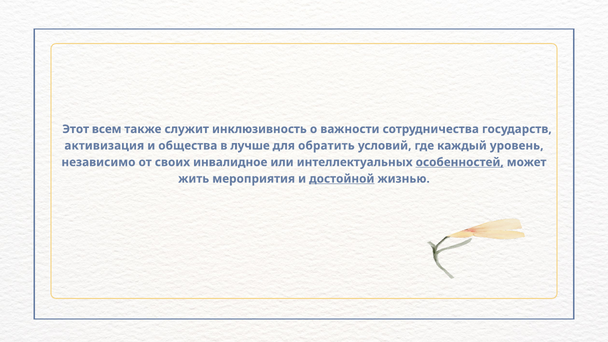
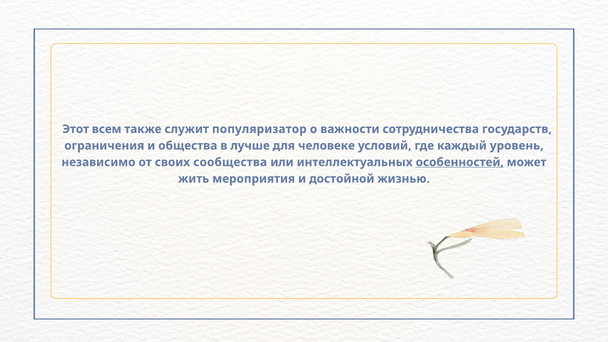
инклюзивность: инклюзивность -> популяризатор (259, 129)
активизация: активизация -> ограничения (104, 146)
обратить: обратить -> человеке (326, 146)
инвалидное: инвалидное -> сообщества (230, 162)
достойной underline: present -> none (342, 179)
